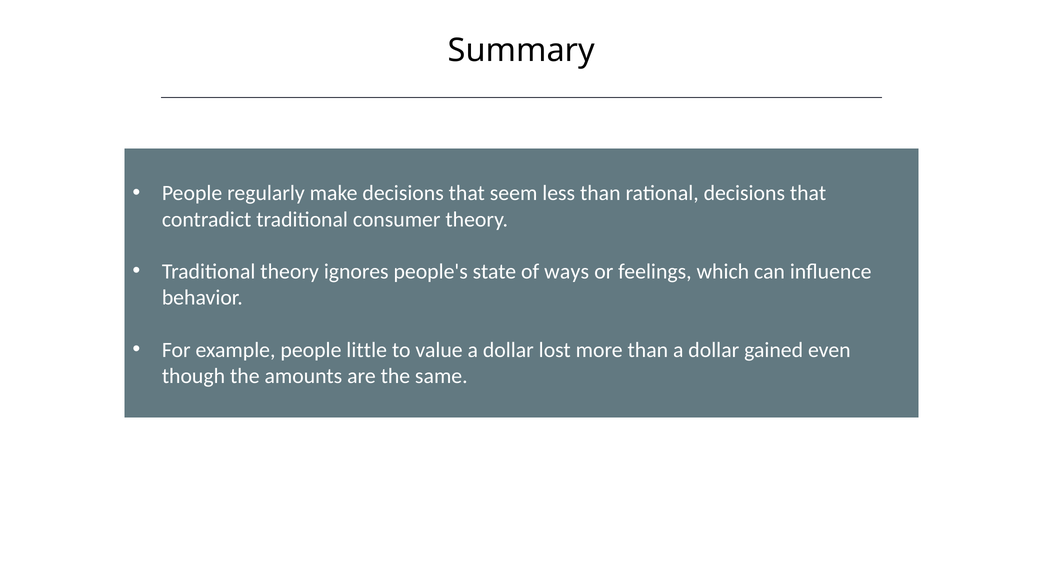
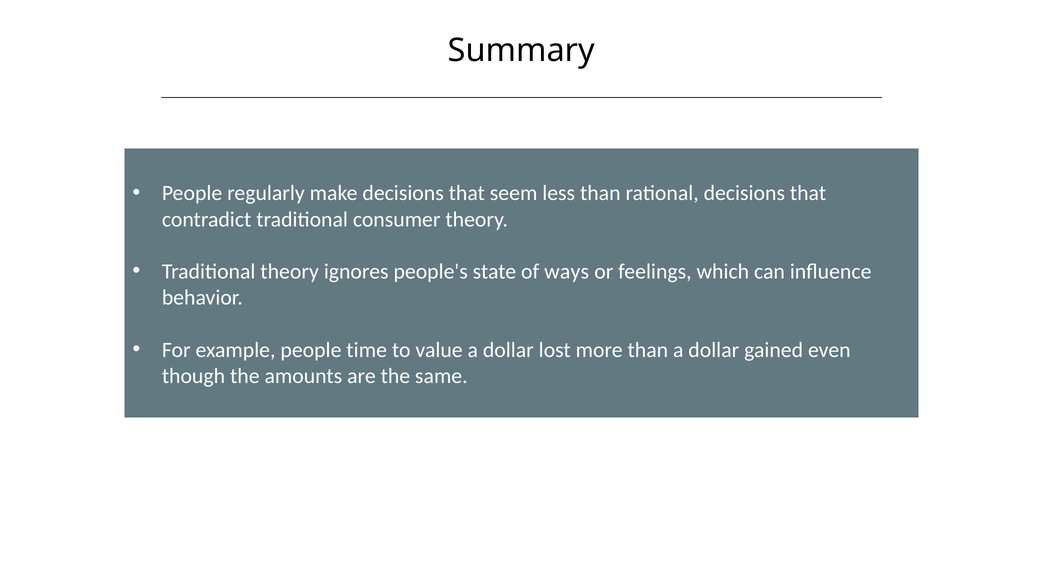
little: little -> time (367, 350)
